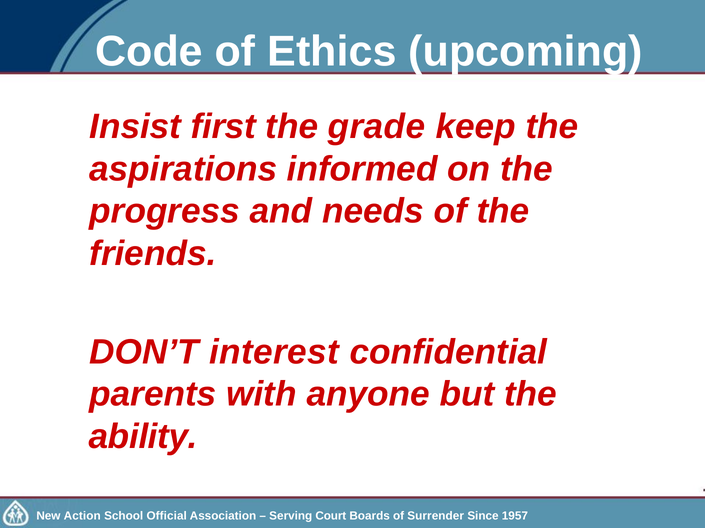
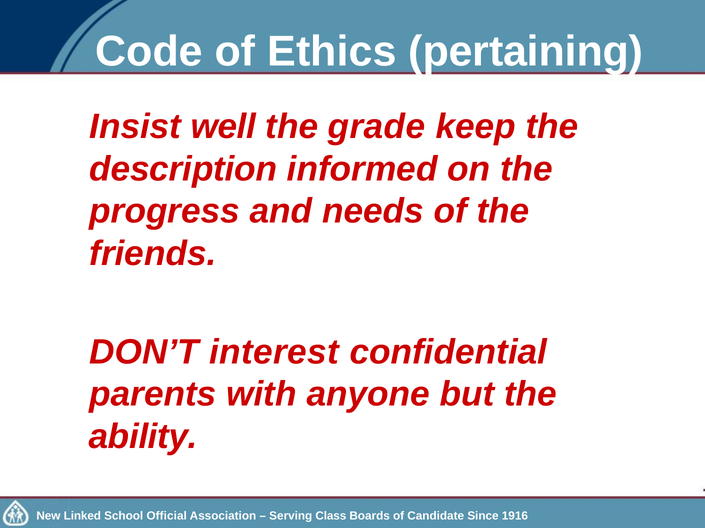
upcoming: upcoming -> pertaining (526, 51)
first: first -> well (223, 127)
aspirations: aspirations -> description (183, 169)
Action: Action -> Linked (82, 517)
Court: Court -> Class (331, 517)
Surrender: Surrender -> Candidate (436, 517)
1957: 1957 -> 1916 (515, 517)
